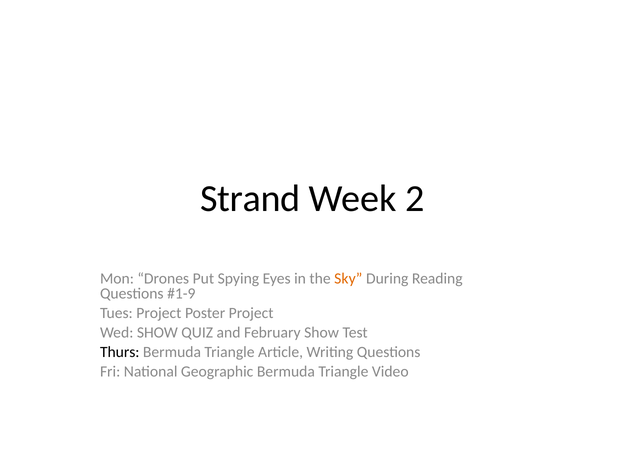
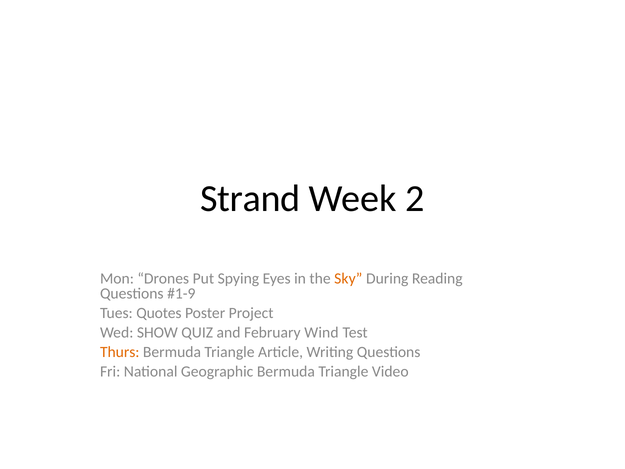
Tues Project: Project -> Quotes (159, 313)
February Show: Show -> Wind (322, 332)
Thurs colour: black -> orange (120, 352)
